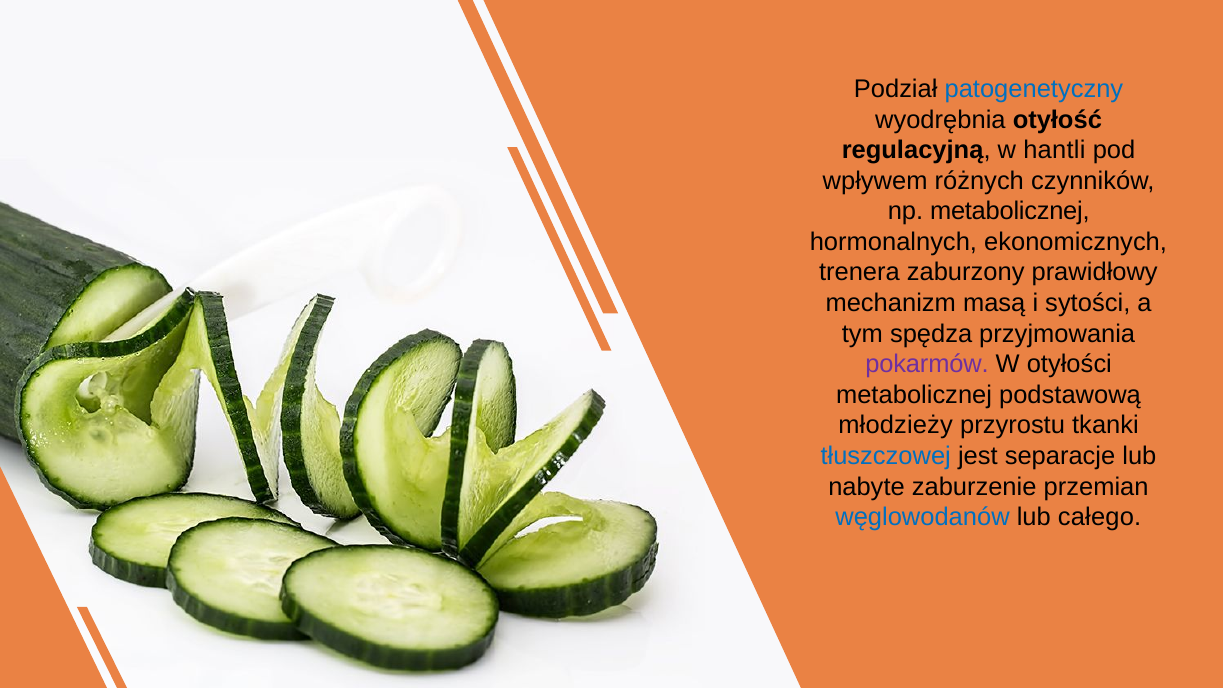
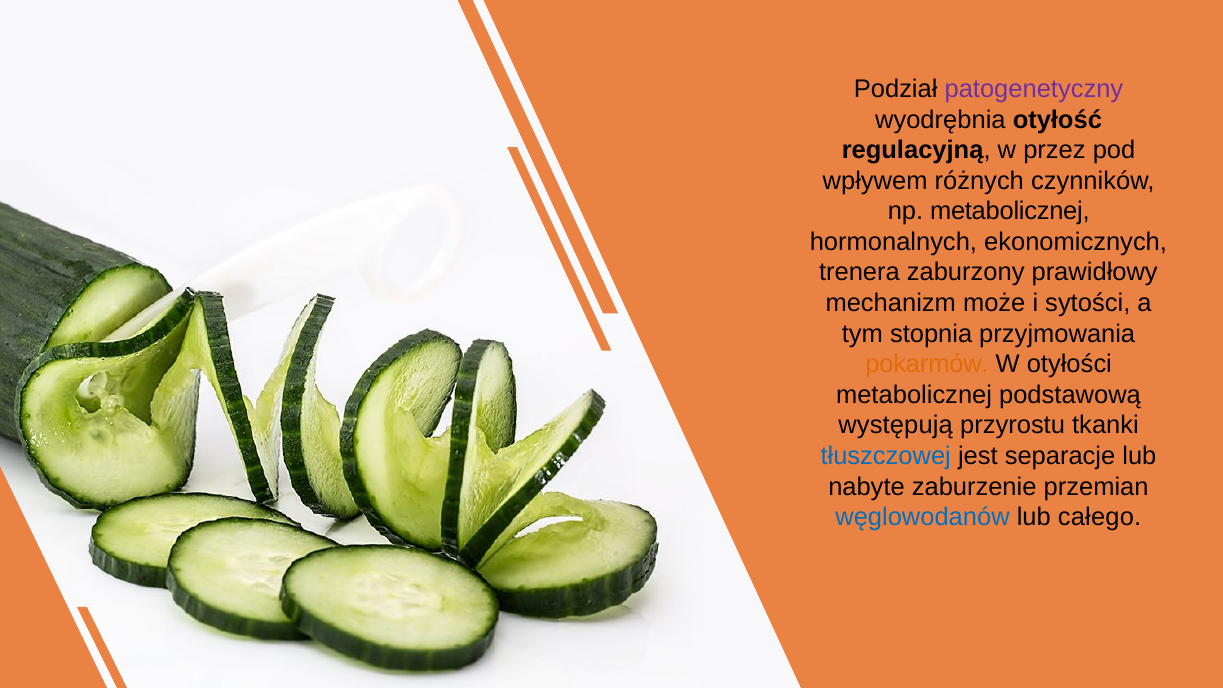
patogenetyczny colour: blue -> purple (1034, 89)
hantli: hantli -> przez (1054, 150)
masą: masą -> może (994, 303)
spędza: spędza -> stopnia (931, 334)
pokarmów colour: purple -> orange (927, 364)
młodzieży: młodzieży -> występują (896, 425)
